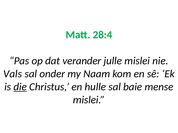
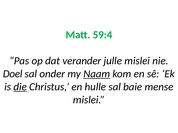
28:4: 28:4 -> 59:4 (103, 35)
Vals: Vals -> Doel (13, 74)
Naam underline: none -> present (97, 74)
